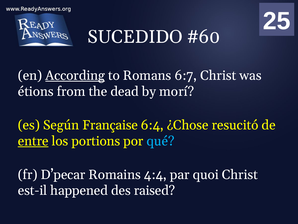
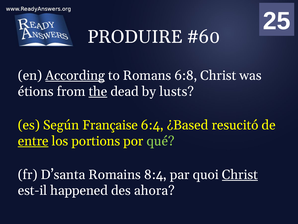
SUCEDIDO: SUCEDIDO -> PRODUIRE (135, 37)
6:7: 6:7 -> 6:8 (186, 75)
the underline: none -> present (98, 91)
morí: morí -> lusts (177, 91)
¿Chose: ¿Chose -> ¿Based (188, 125)
qué colour: light blue -> light green (160, 141)
D’pecar: D’pecar -> D’santa (63, 174)
4:4: 4:4 -> 8:4 (155, 174)
Christ underline: none -> present (240, 174)
raised: raised -> ahora (154, 190)
